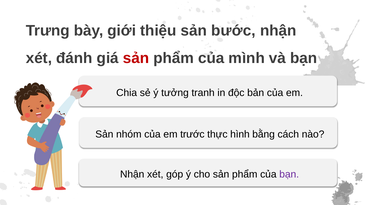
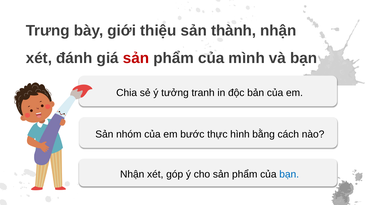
bước: bước -> thành (234, 31)
trước: trước -> bước (192, 134)
bạn colour: purple -> blue (289, 174)
